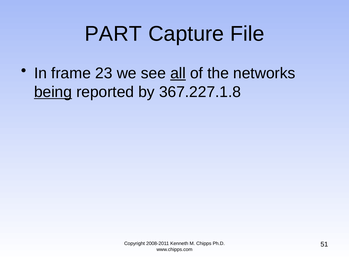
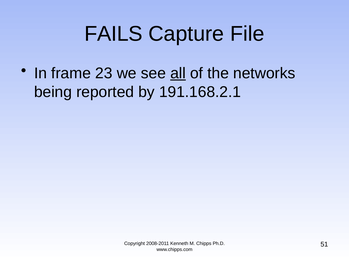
PART: PART -> FAILS (113, 34)
being underline: present -> none (53, 92)
367.227.1.8: 367.227.1.8 -> 191.168.2.1 (200, 92)
